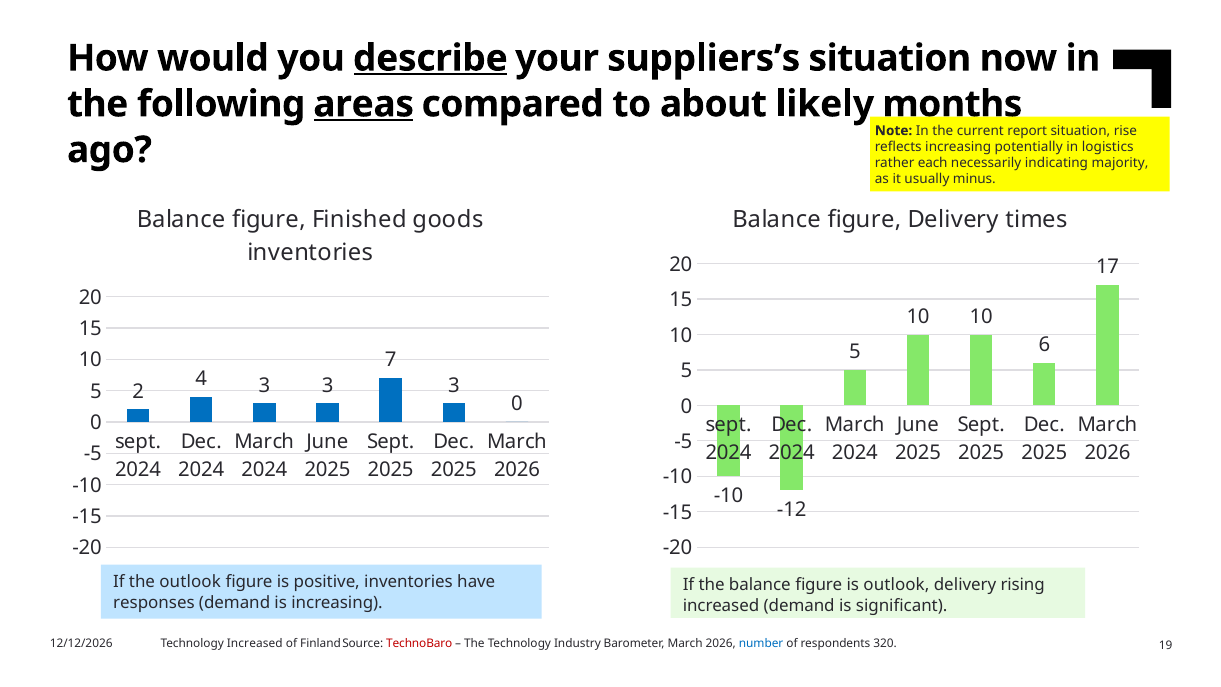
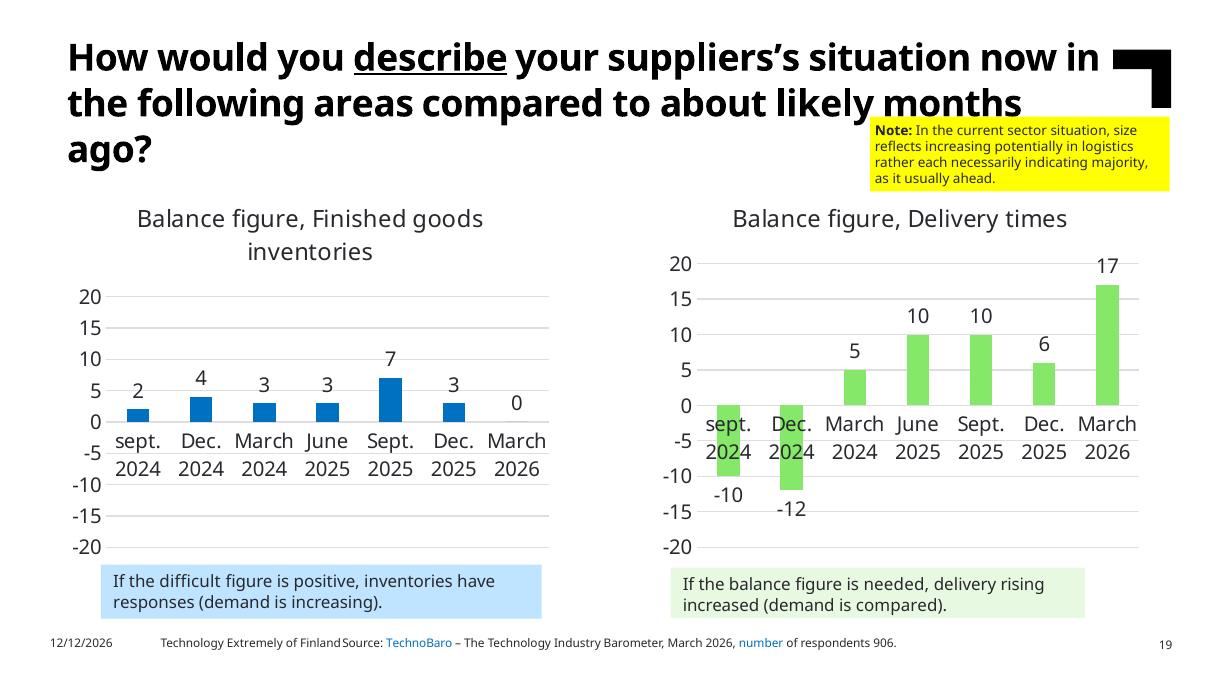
areas underline: present -> none (364, 104)
report: report -> sector (1027, 131)
rise: rise -> size (1126, 131)
minus: minus -> ahead (974, 179)
the outlook: outlook -> difficult (190, 582)
is outlook: outlook -> needed (896, 585)
is significant: significant -> compared (902, 605)
Technology Increased: Increased -> Extremely (255, 643)
TechnoBaro colour: red -> blue (419, 643)
320: 320 -> 906 (885, 643)
